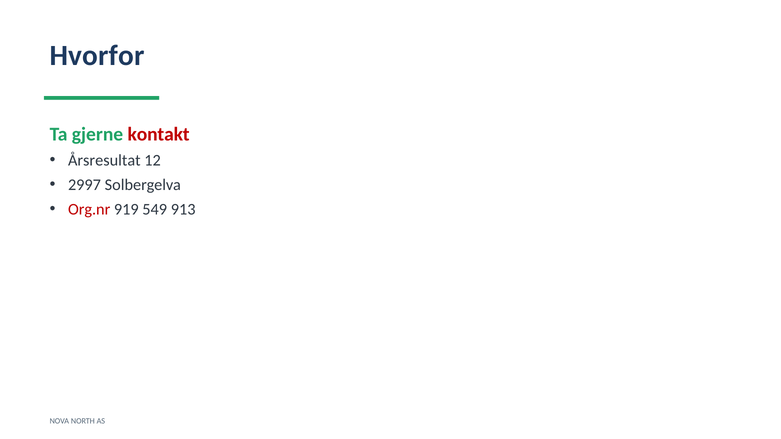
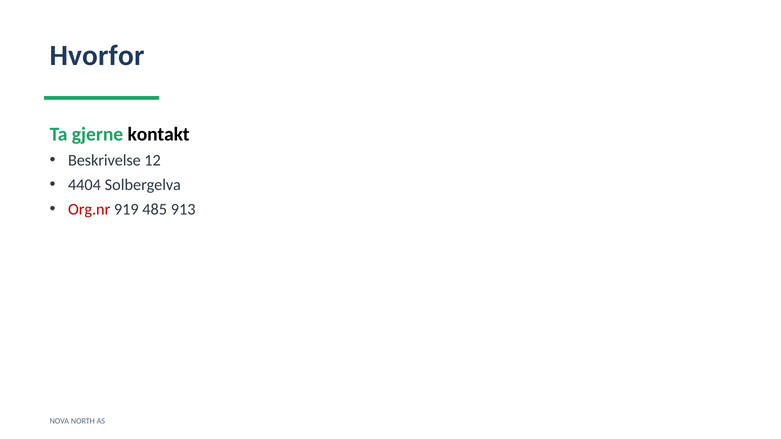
kontakt colour: red -> black (159, 134)
Årsresultat: Årsresultat -> Beskrivelse (104, 161)
2997: 2997 -> 4404 (84, 185)
549: 549 -> 485 (155, 209)
